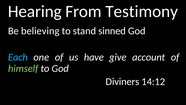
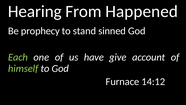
Testimony: Testimony -> Happened (142, 11)
believing: believing -> prophecy (40, 31)
Each colour: light blue -> light green (18, 57)
Diviners: Diviners -> Furnace (122, 81)
